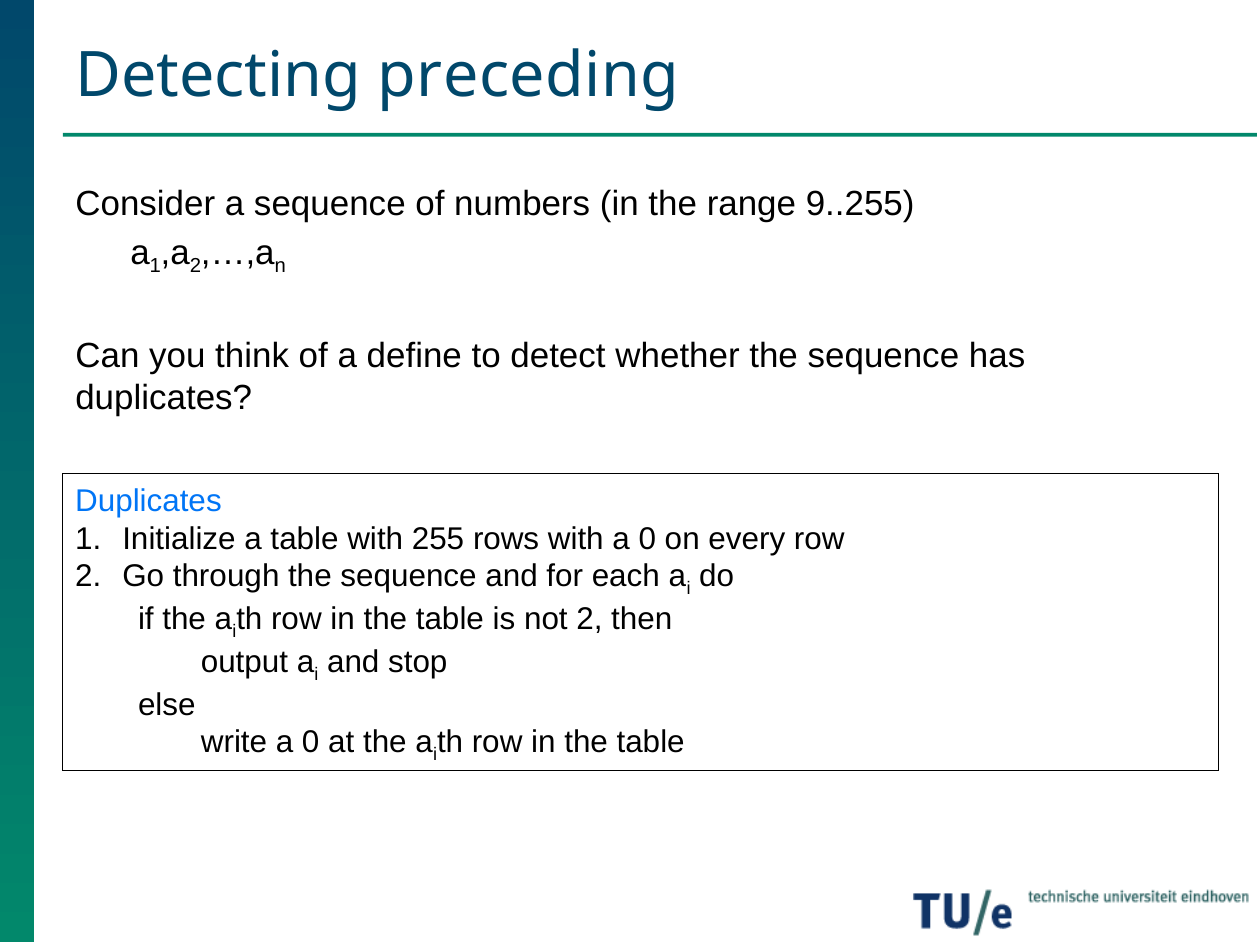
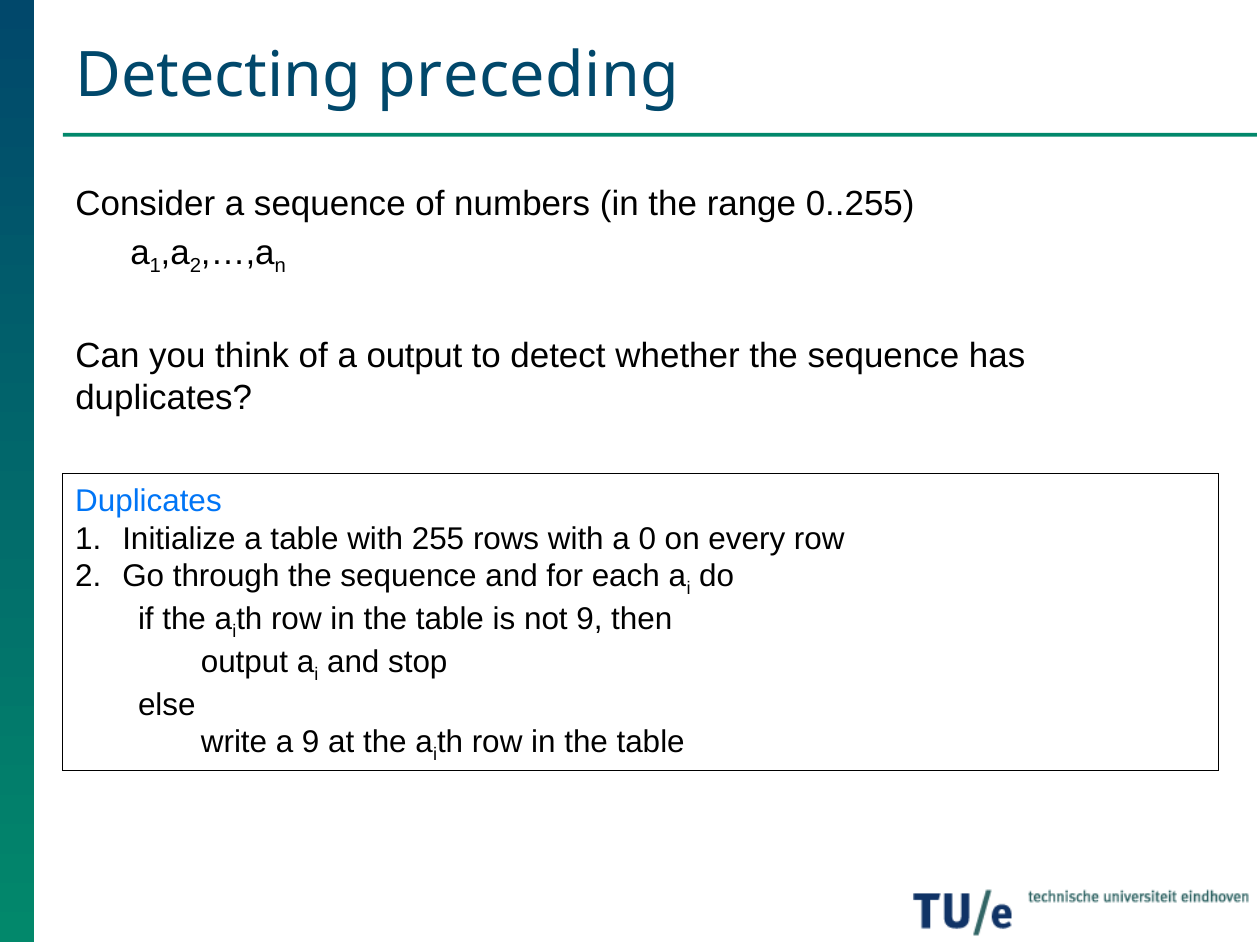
9..255: 9..255 -> 0..255 (860, 204)
a define: define -> output (414, 356)
not 2: 2 -> 9 (589, 620)
write a 0: 0 -> 9 (311, 743)
